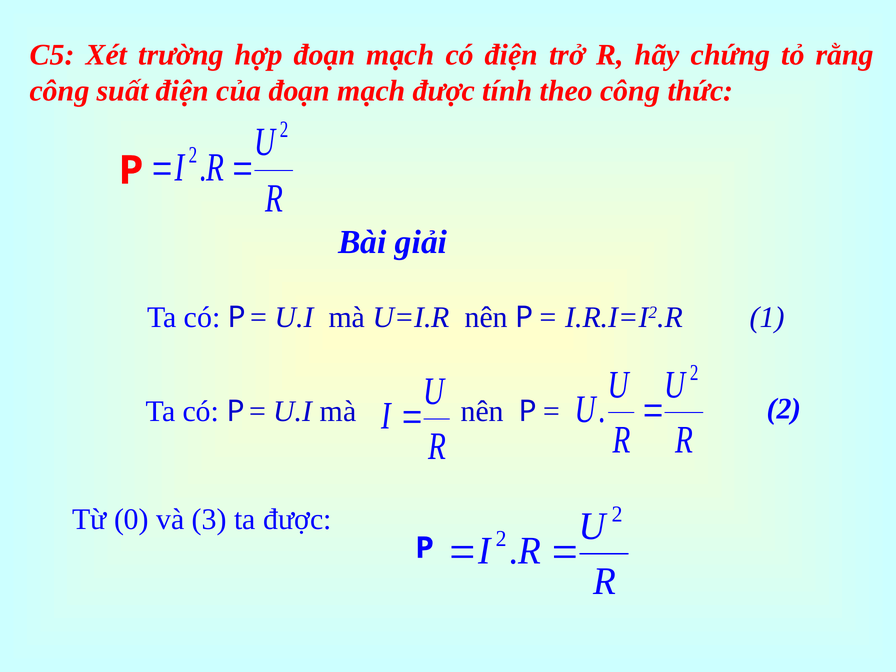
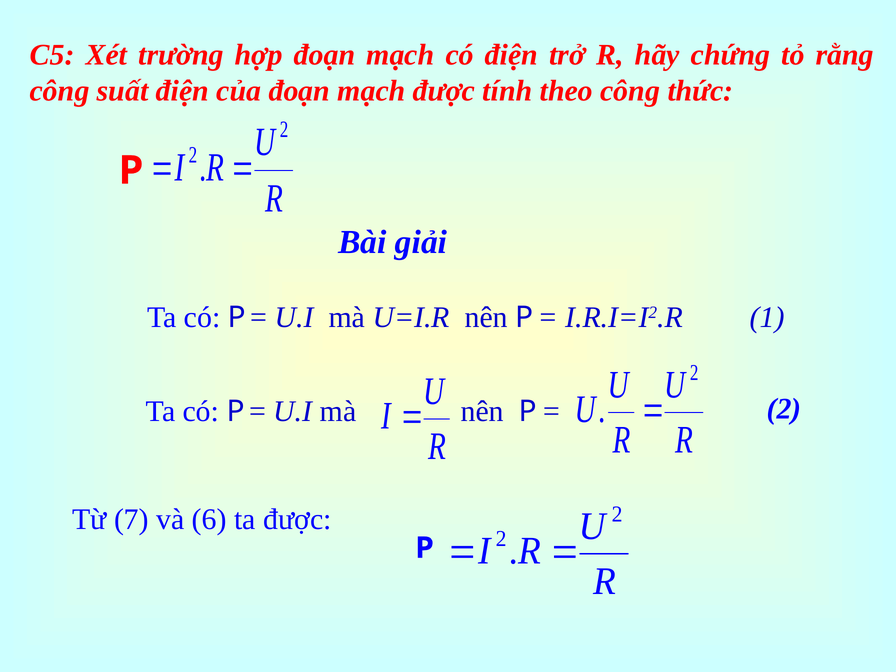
0: 0 -> 7 (131, 519)
3: 3 -> 6 (209, 519)
